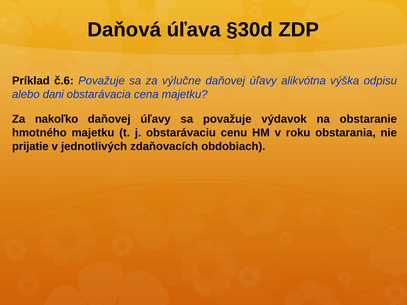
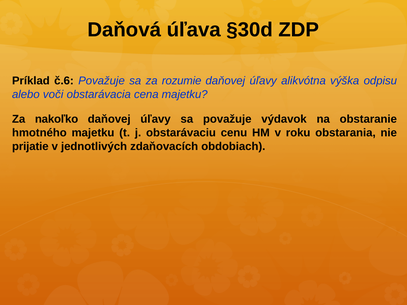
výlučne: výlučne -> rozumie (182, 81)
dani: dani -> voči (53, 94)
